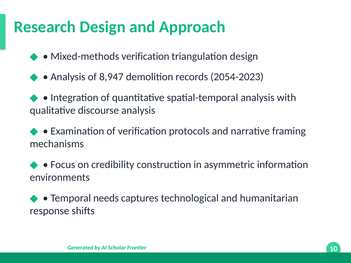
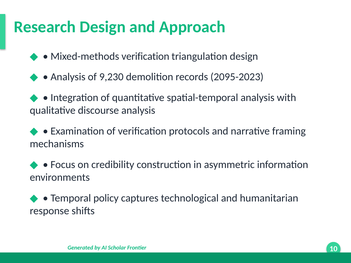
8,947: 8,947 -> 9,230 (111, 77)
2054-2023: 2054-2023 -> 2095-2023 (237, 77)
needs: needs -> policy (106, 198)
